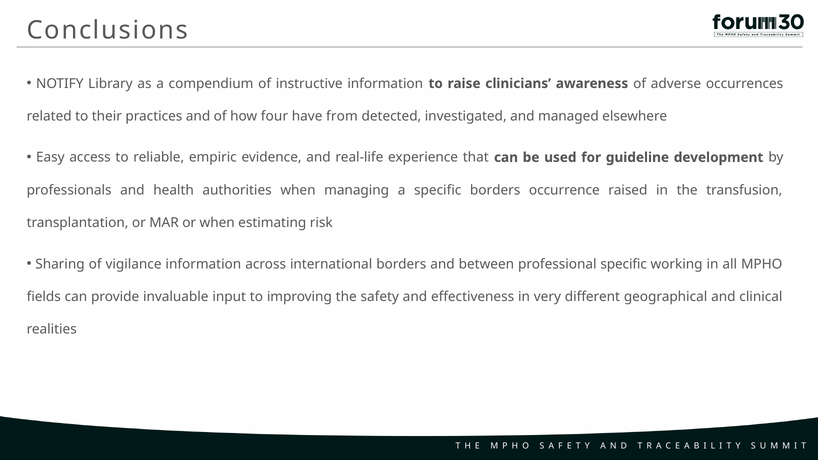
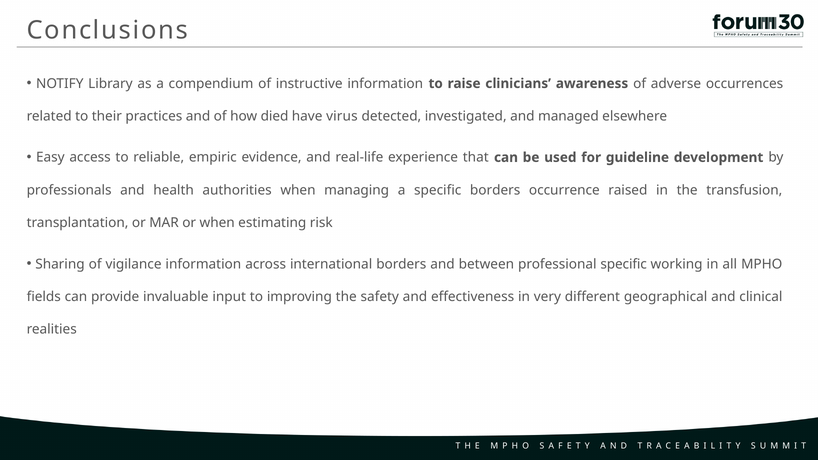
four: four -> died (275, 116)
from: from -> virus (342, 116)
